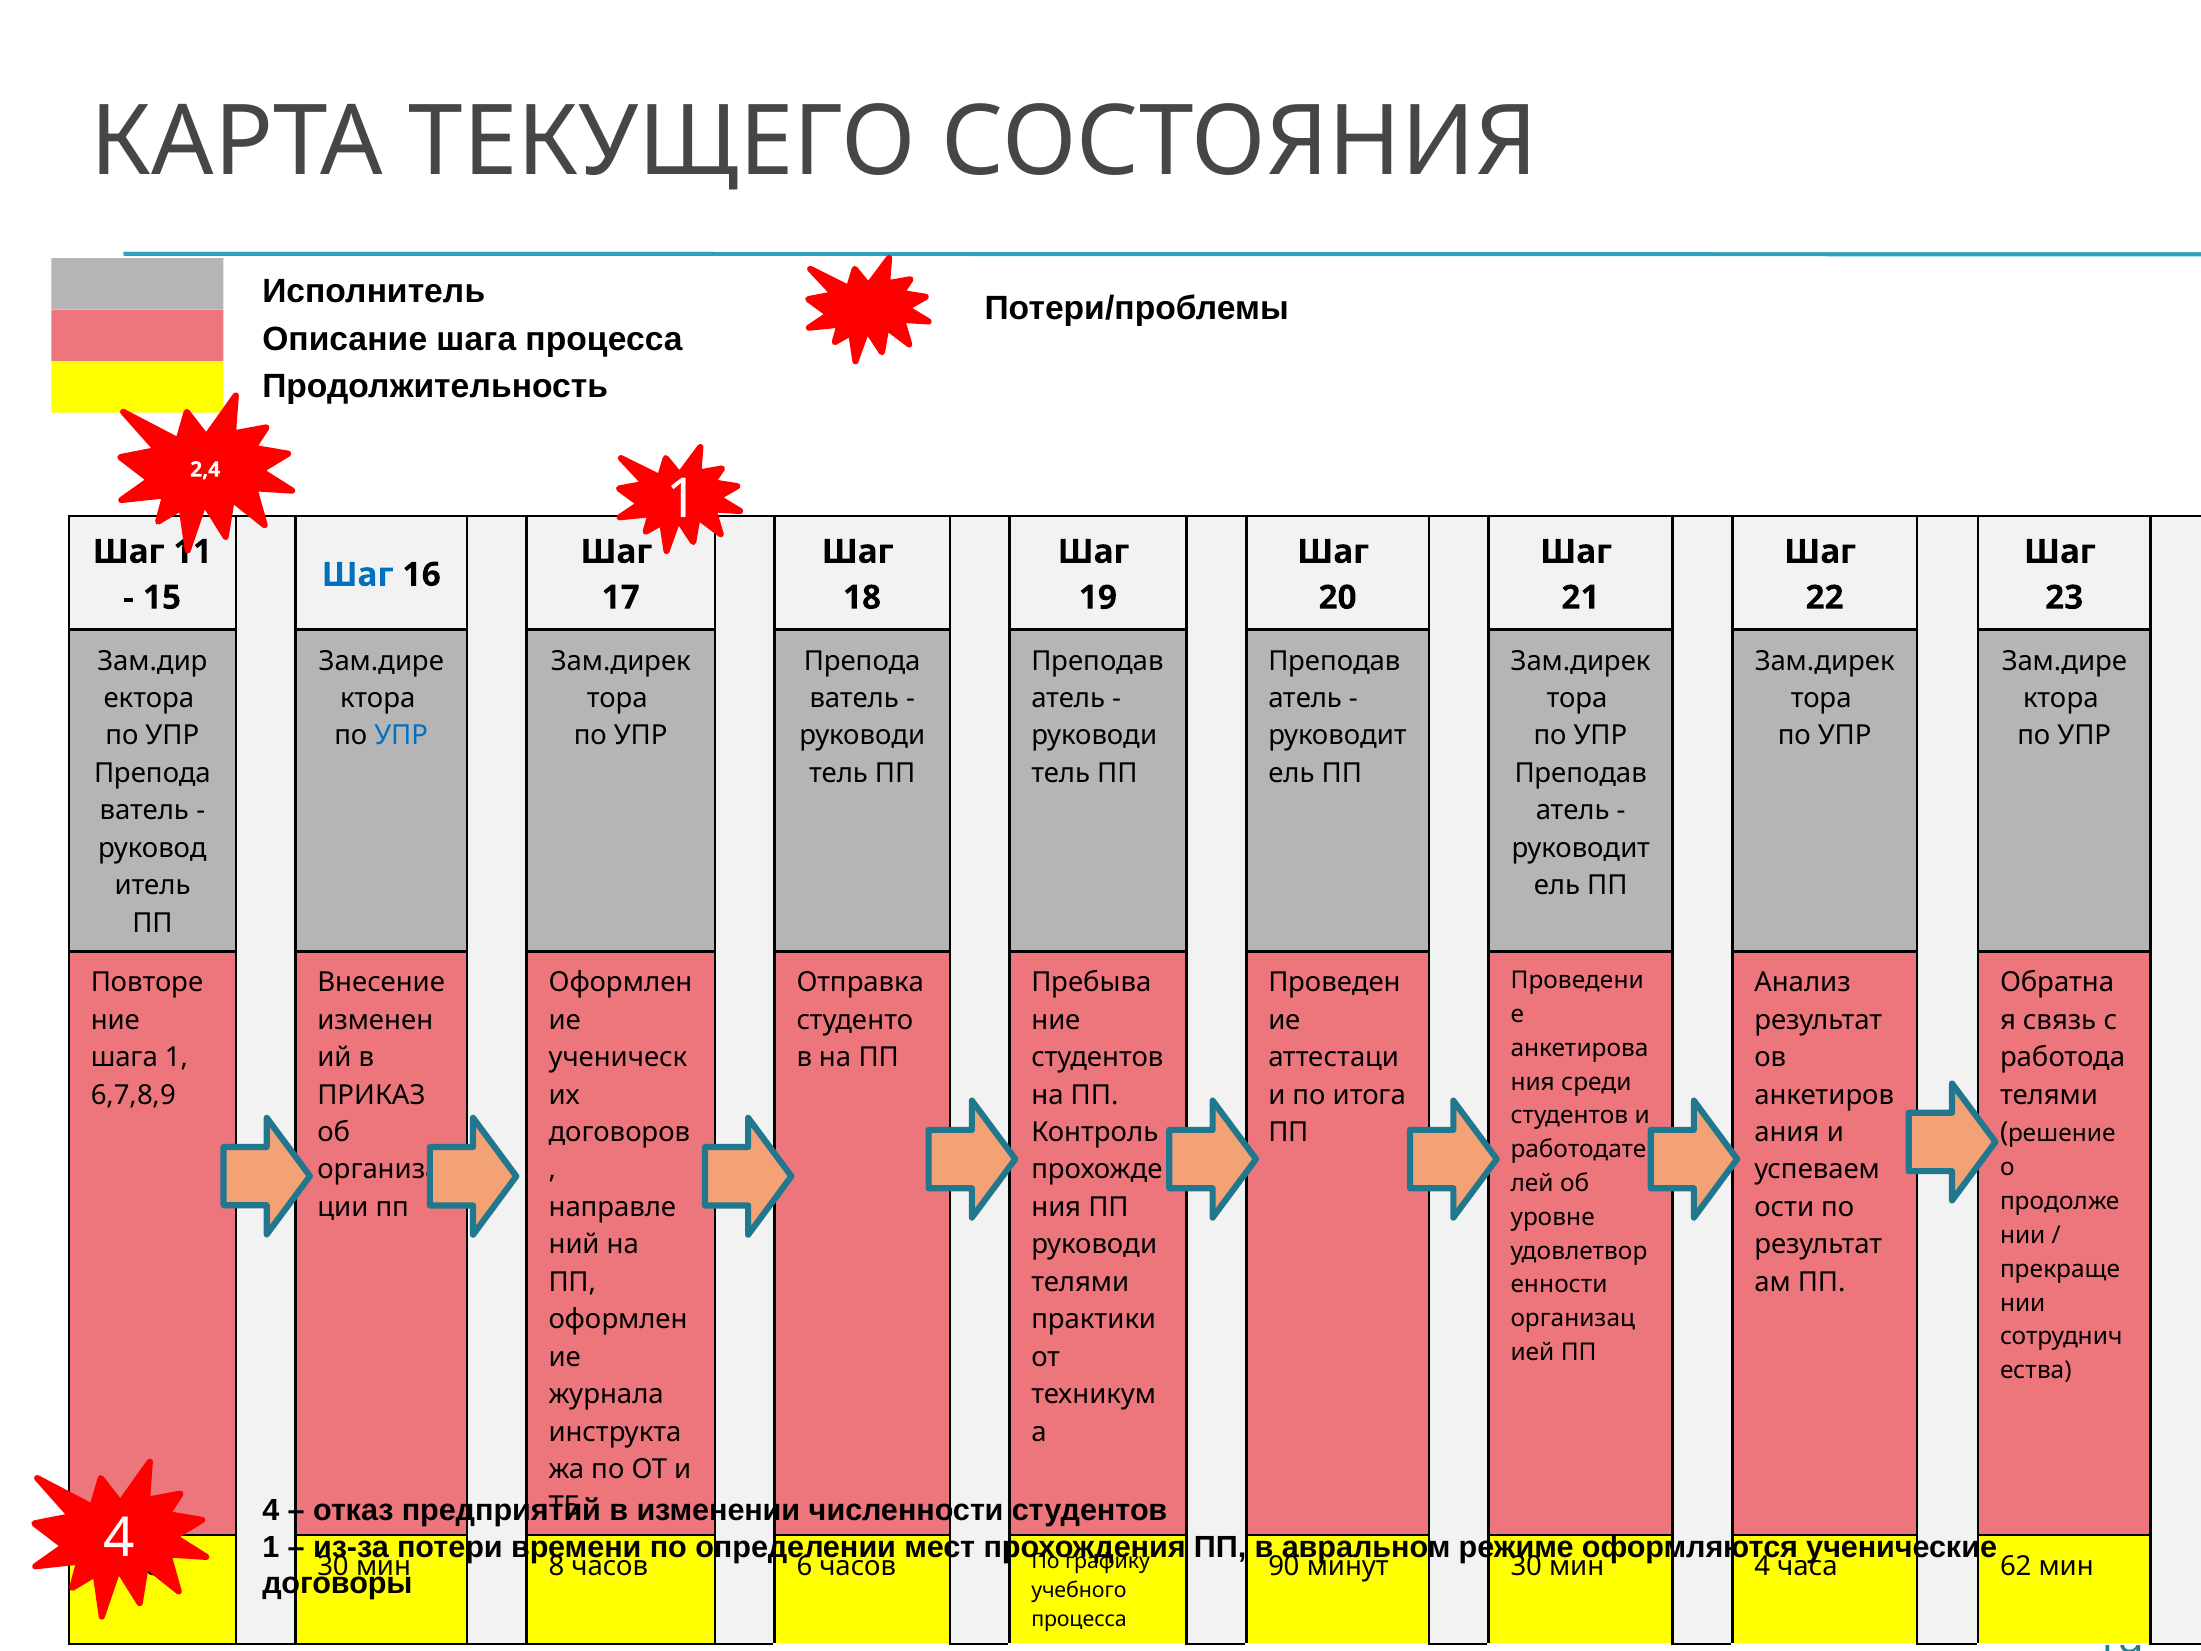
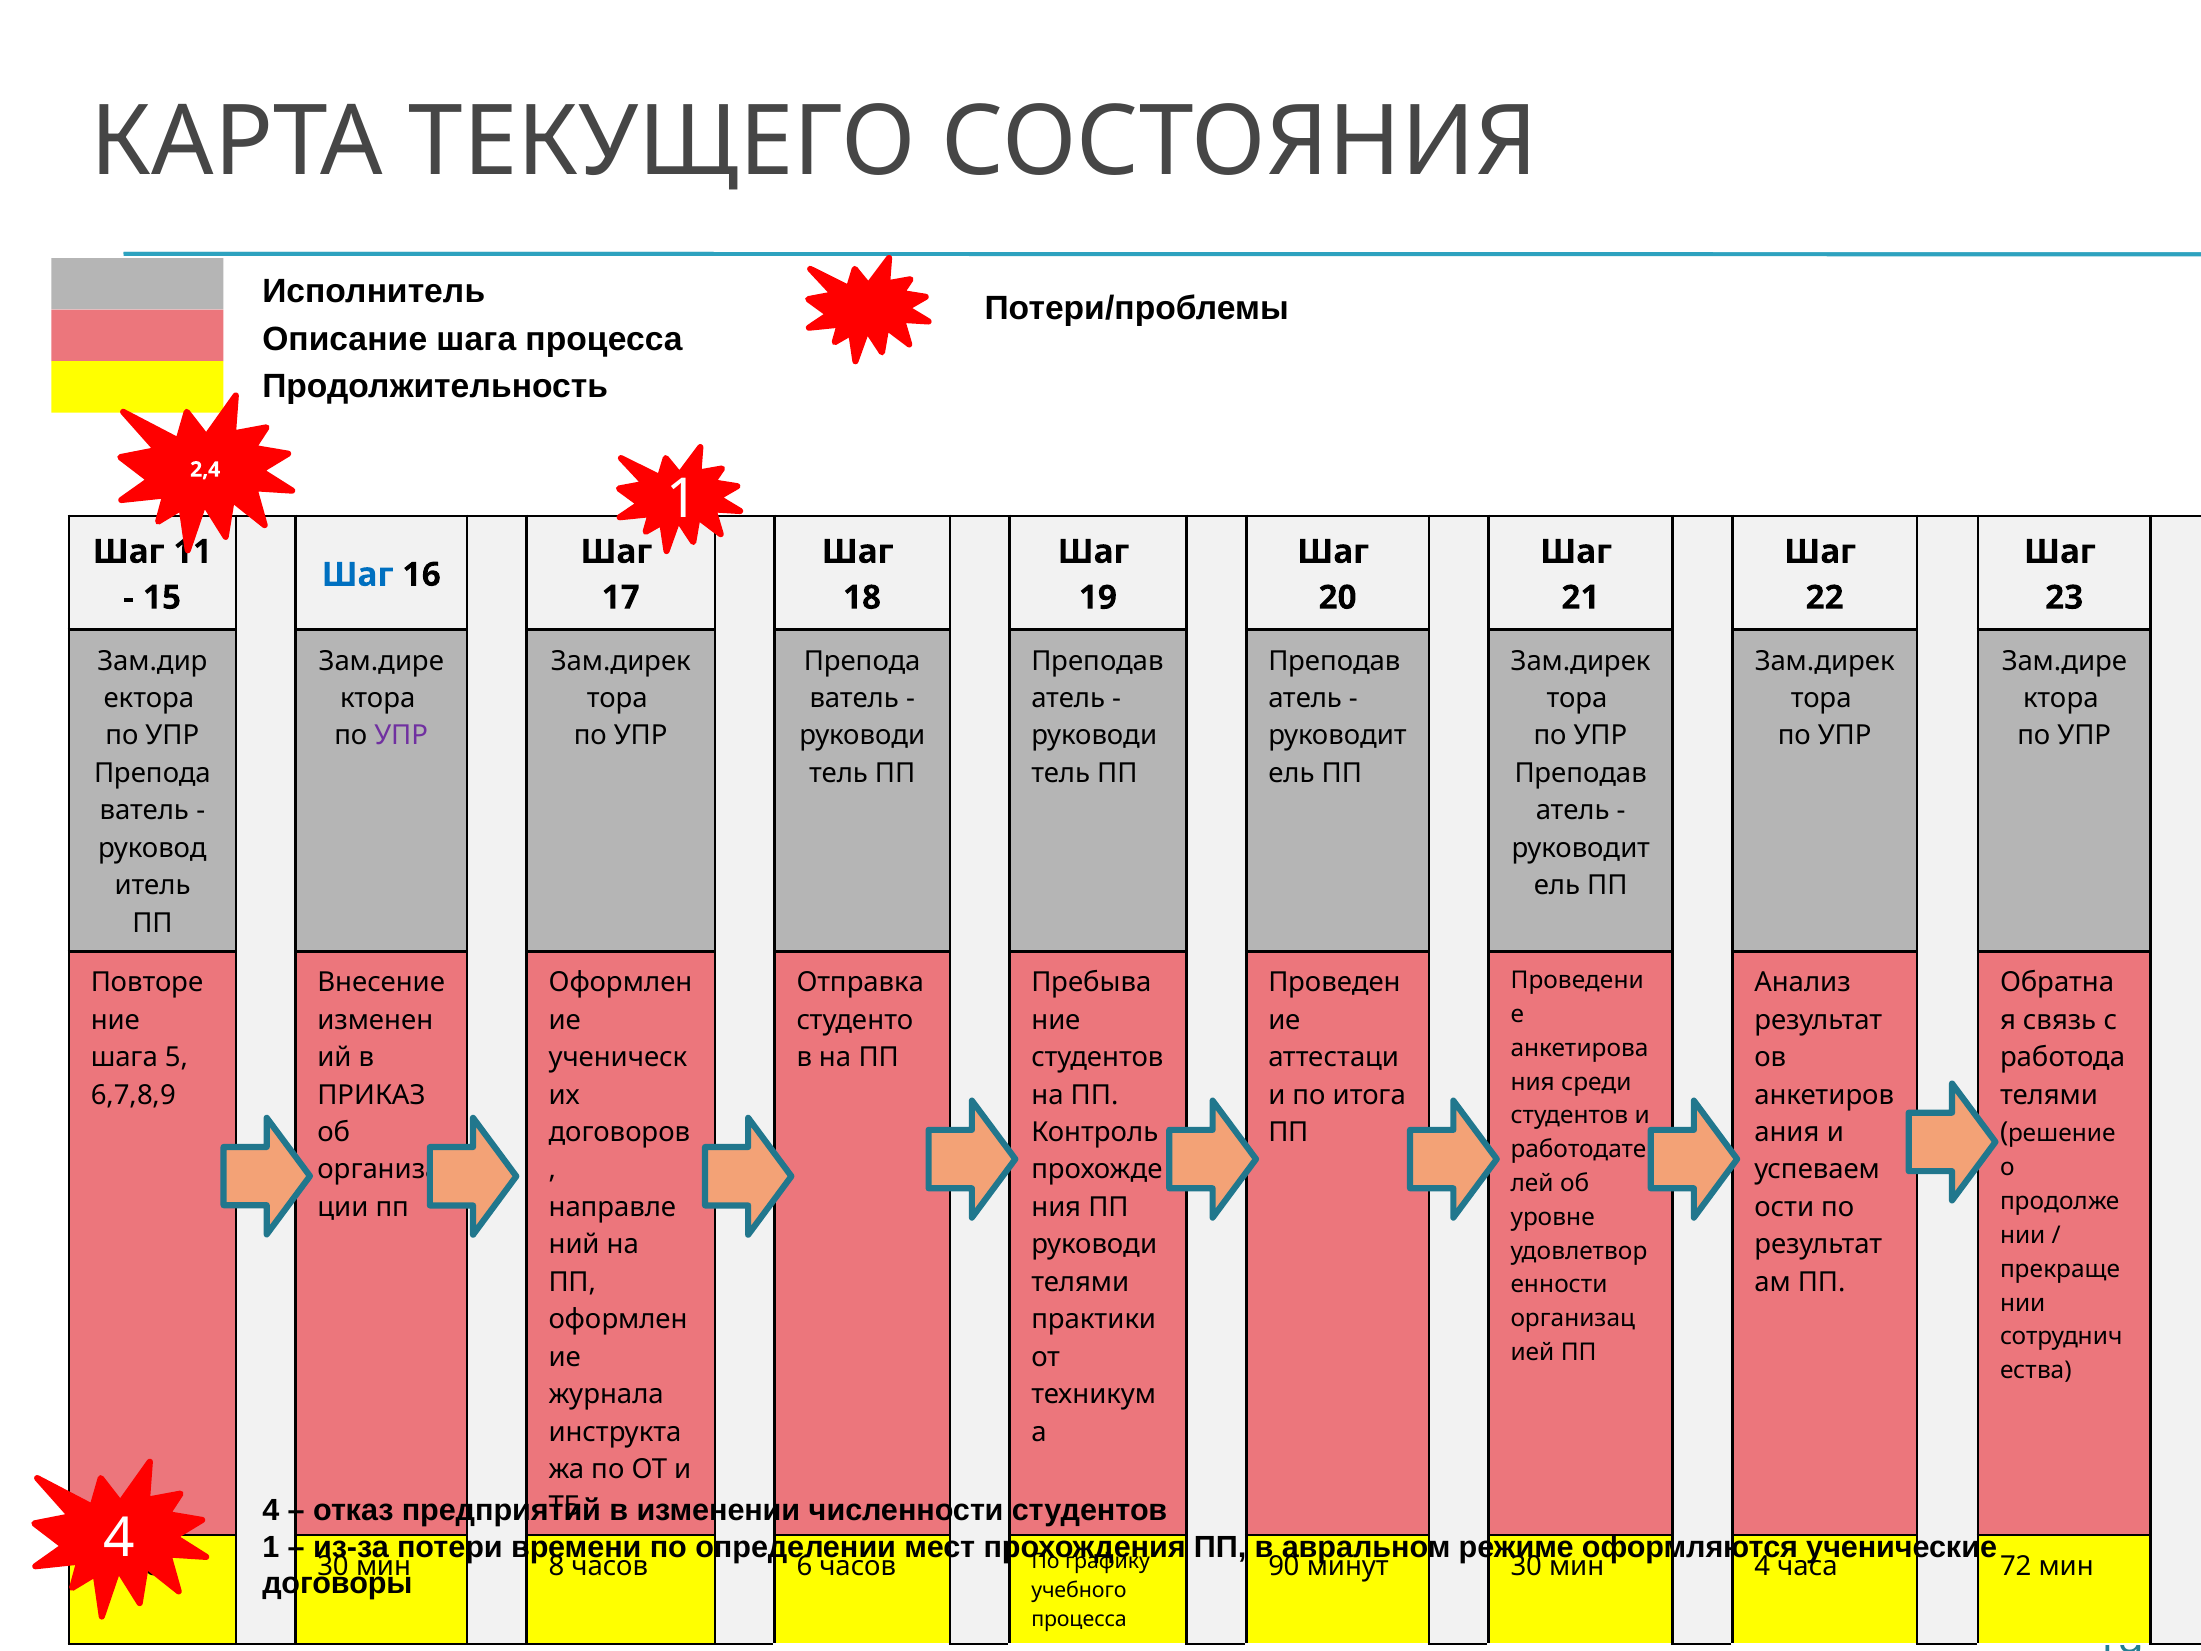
УПР colour: blue -> purple (401, 736)
шага 1: 1 -> 5 (177, 1057)
62: 62 -> 72 (2016, 1566)
